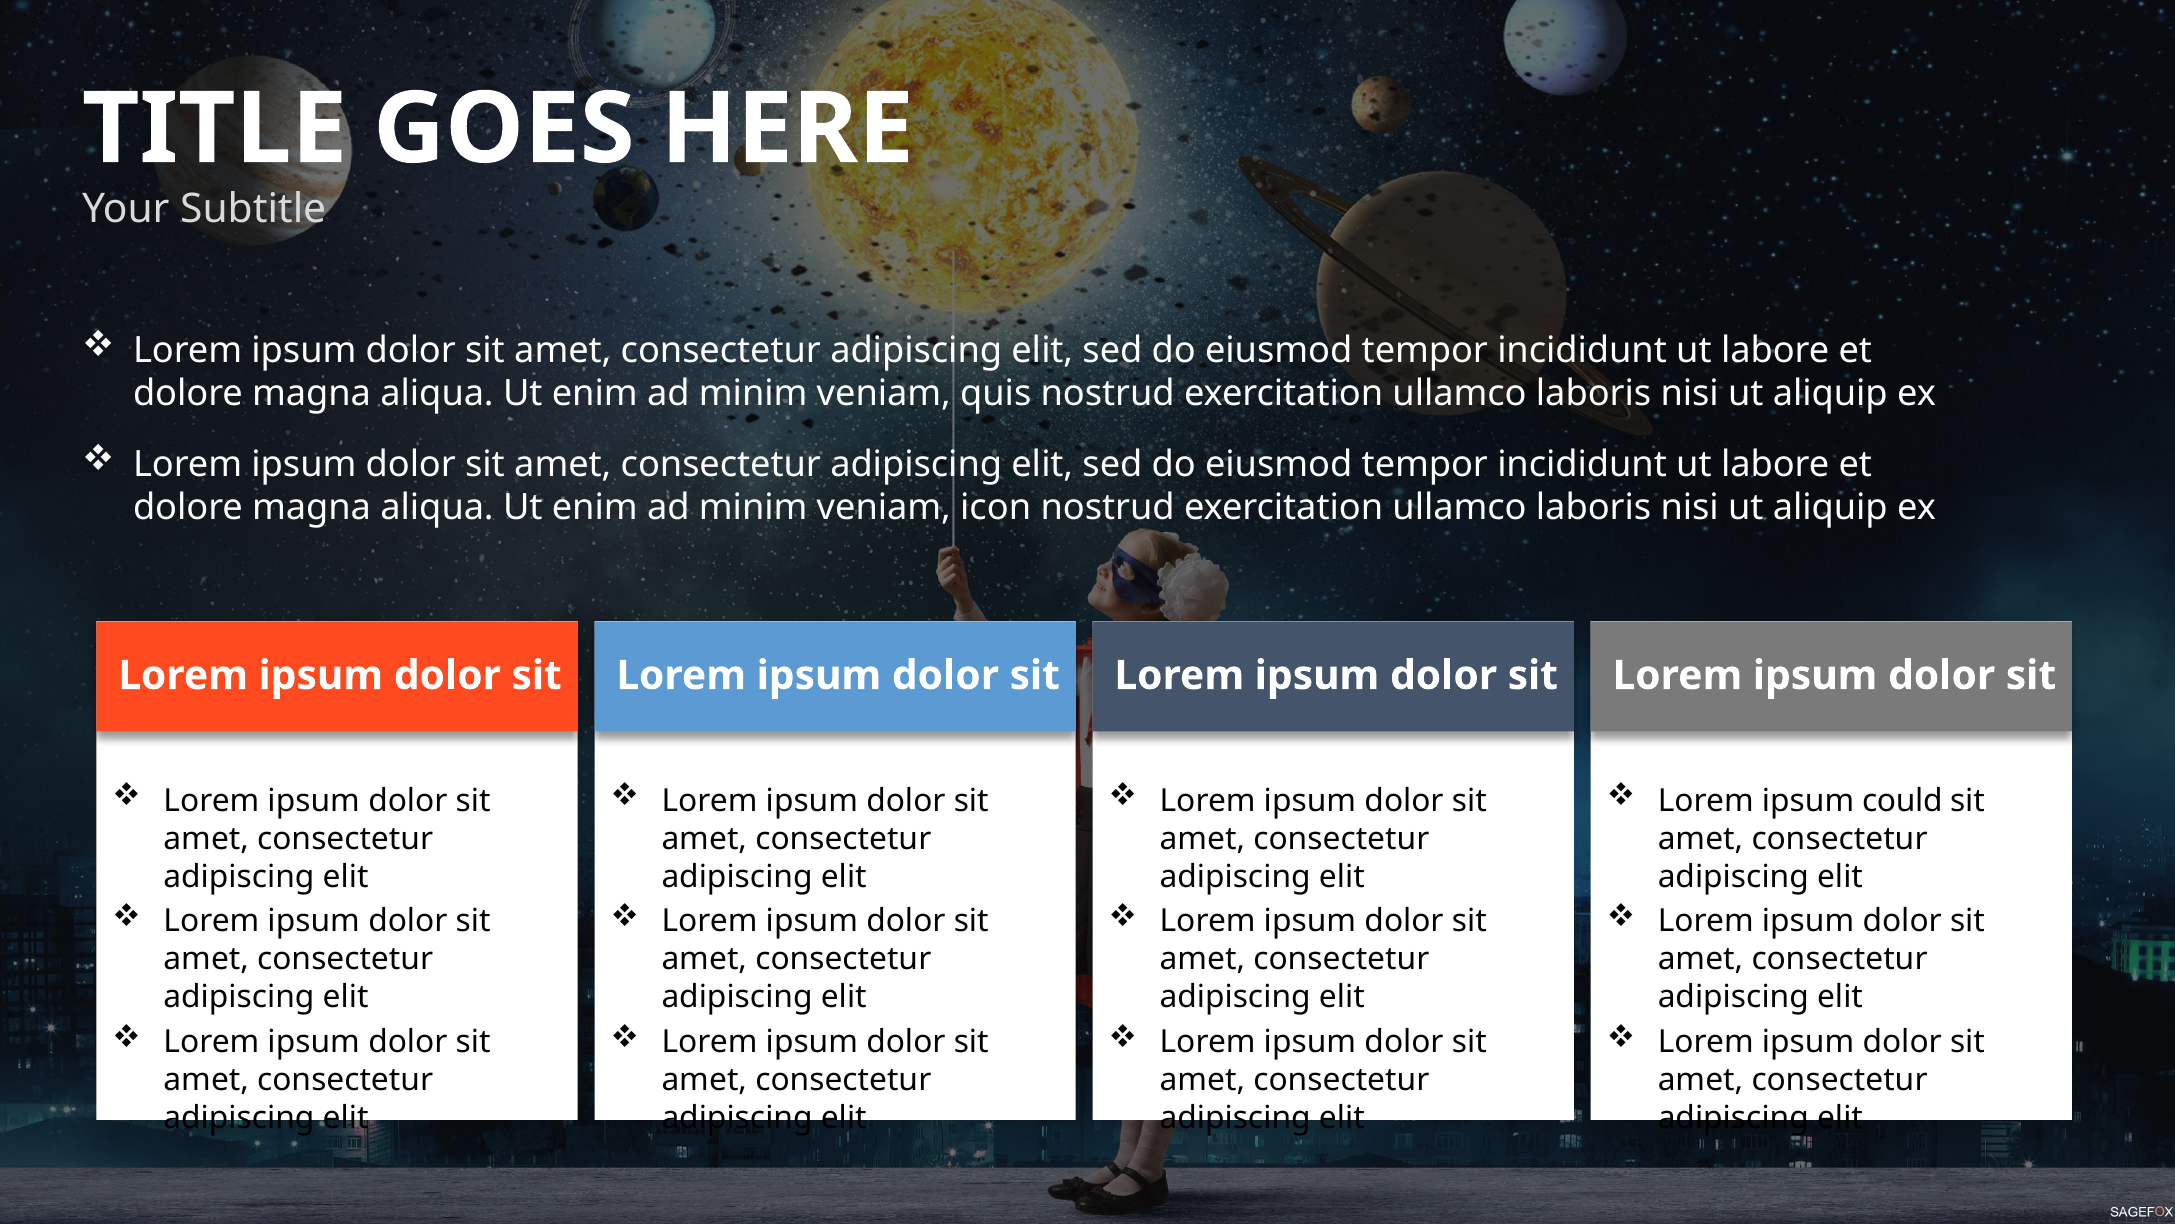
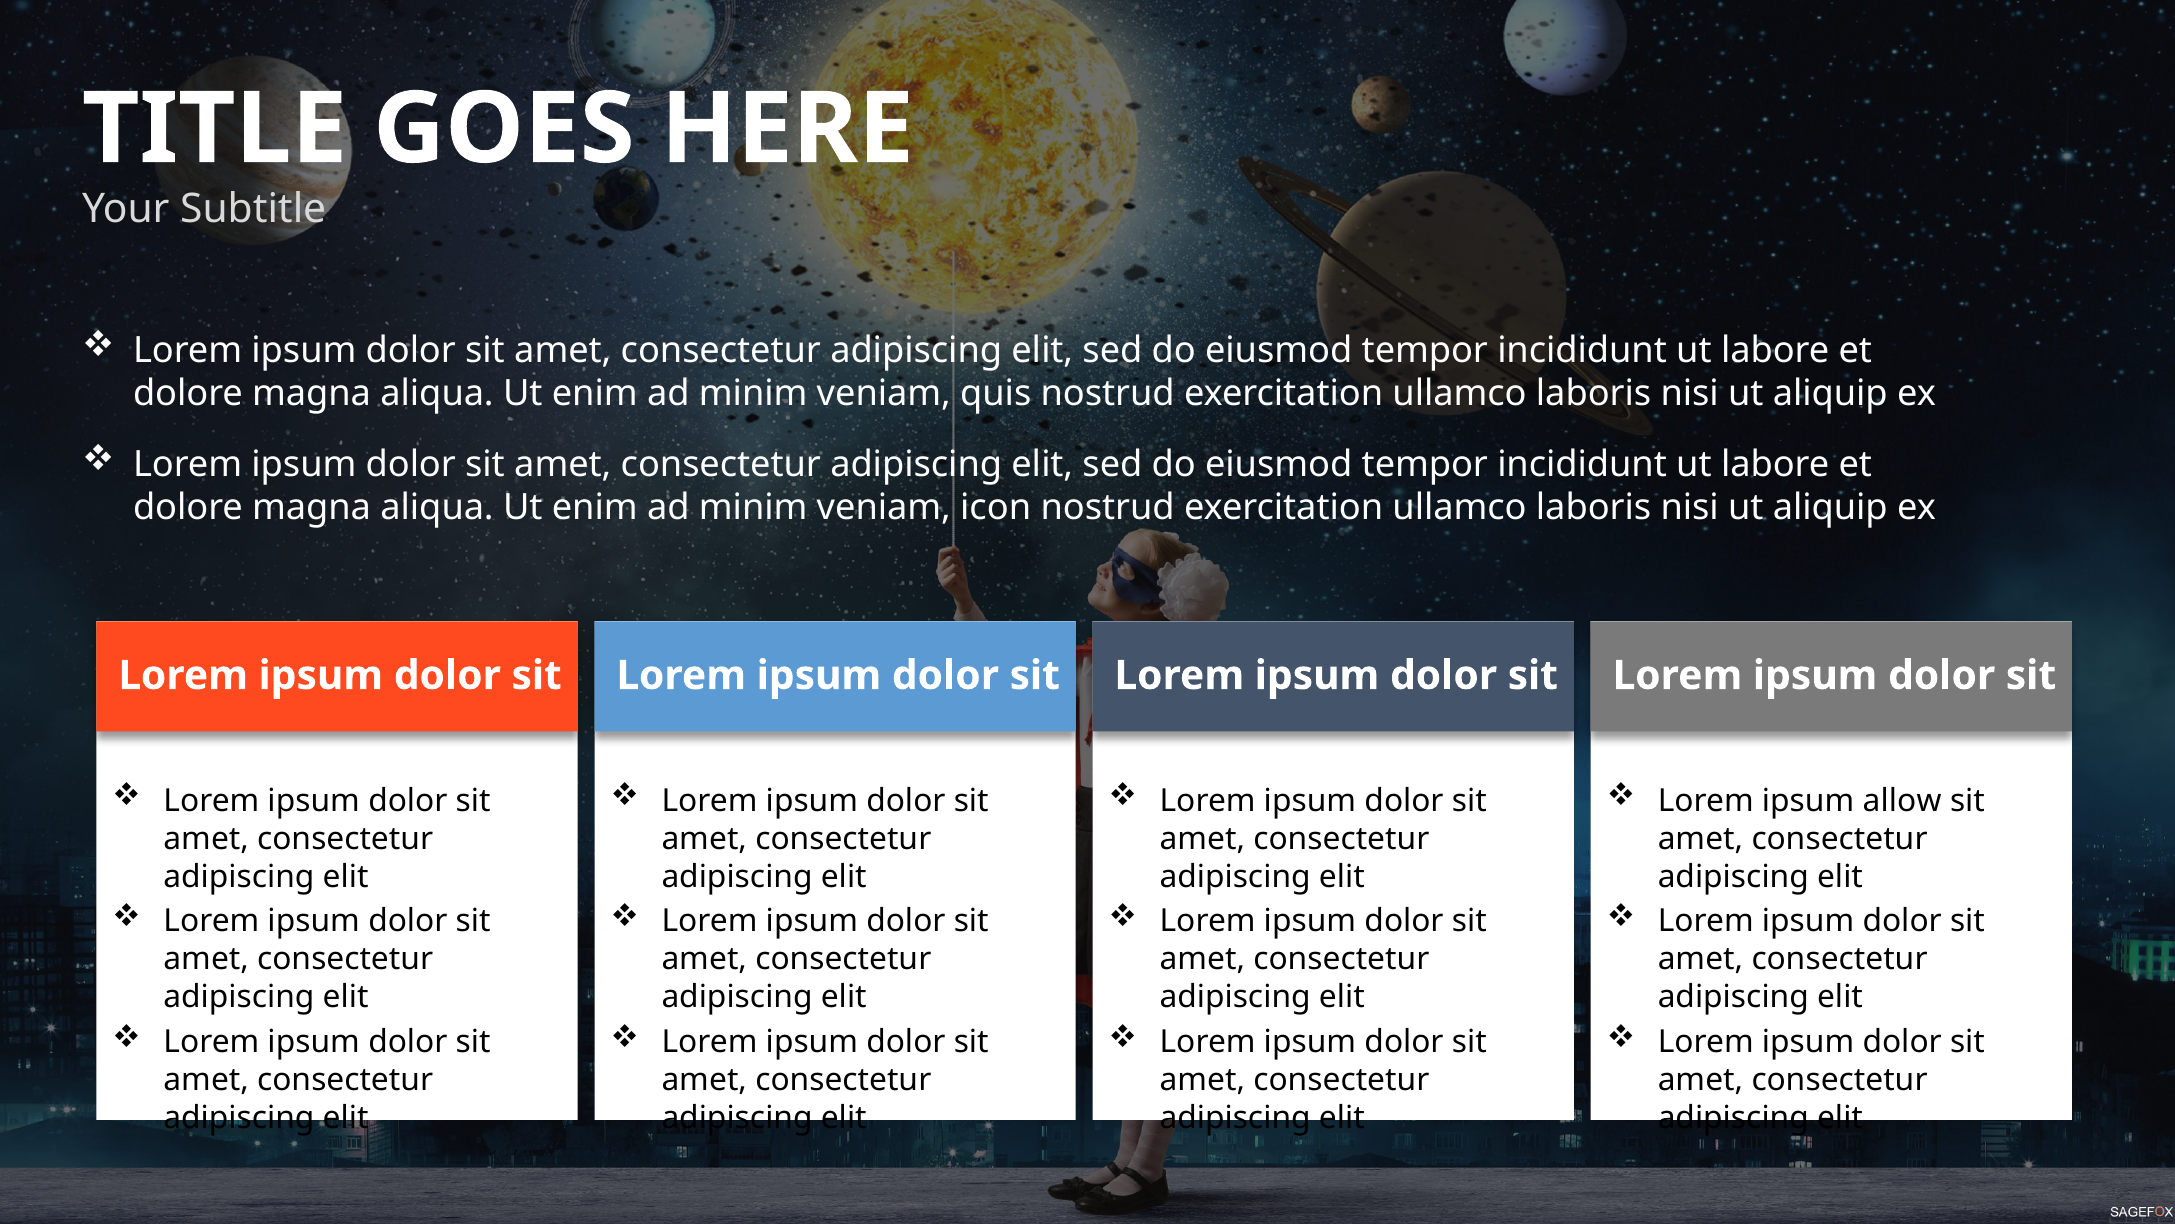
could: could -> allow (1902, 800)
